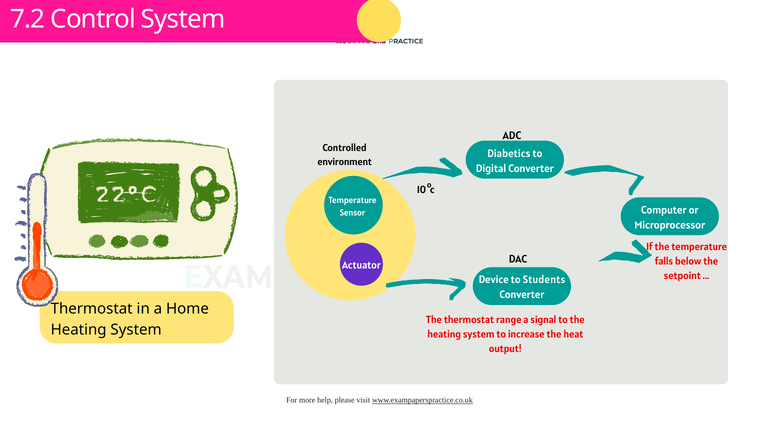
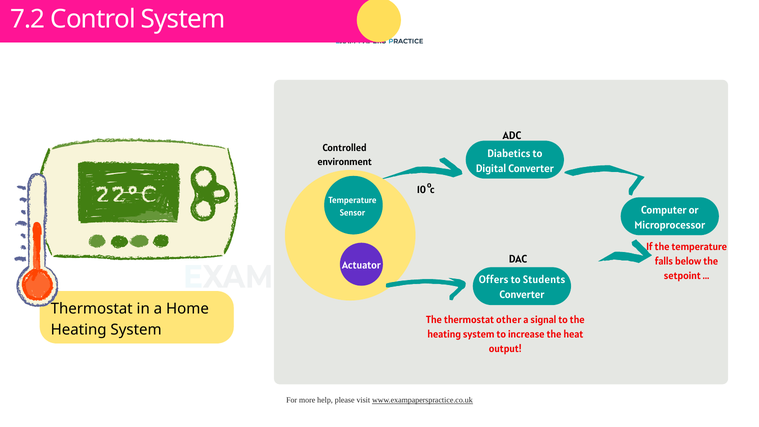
Device: Device -> Offers (494, 280)
range: range -> other (509, 320)
